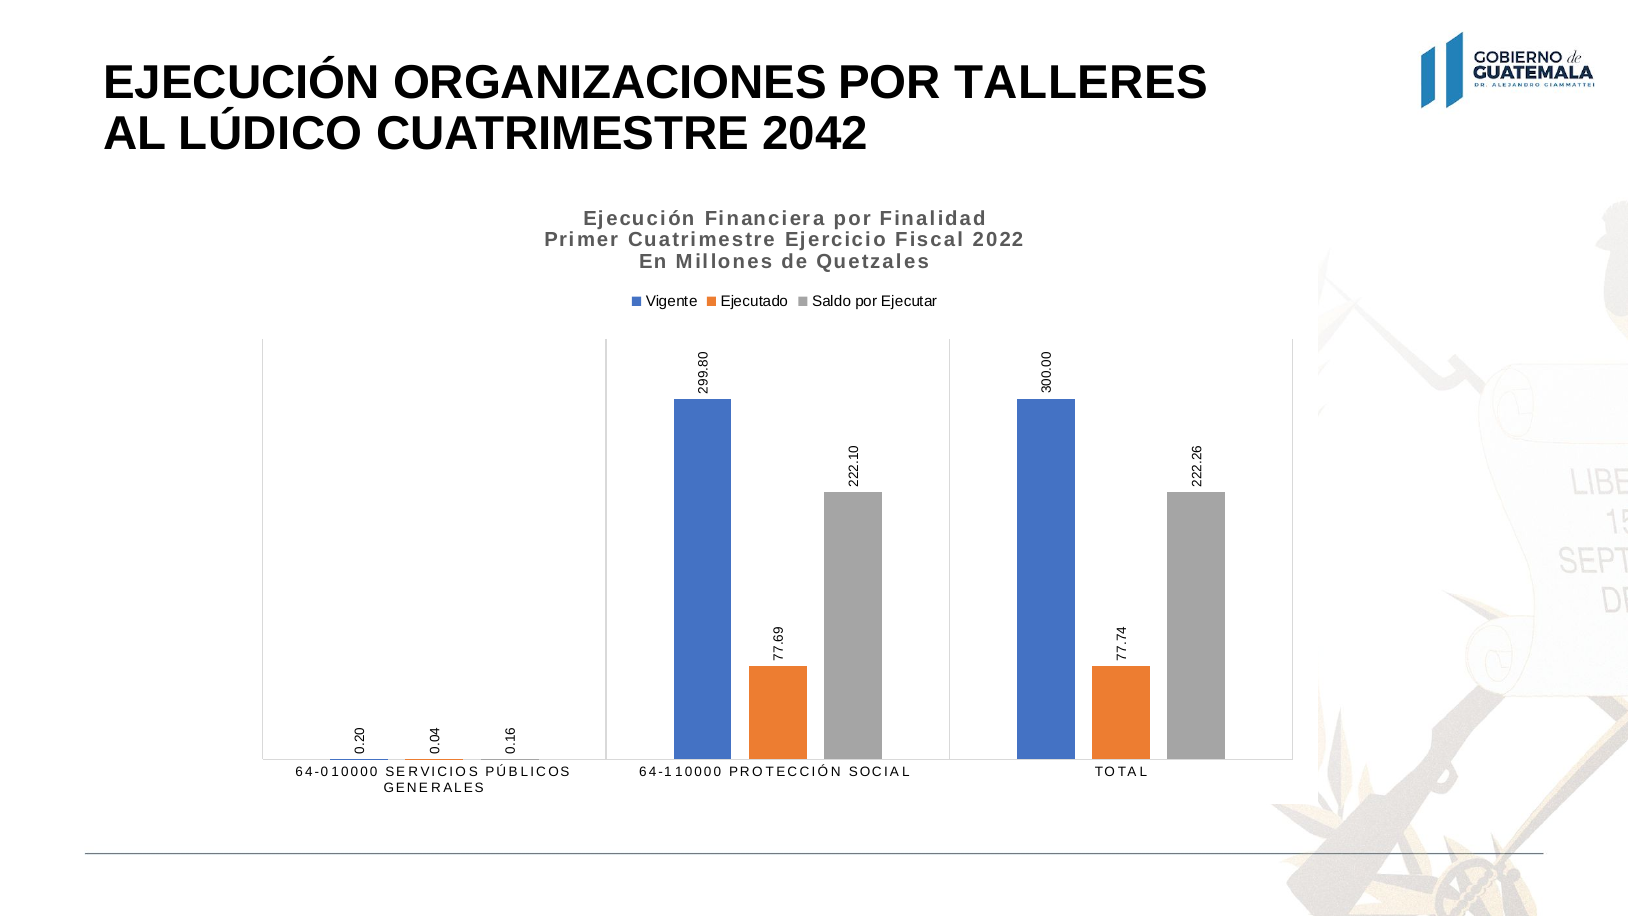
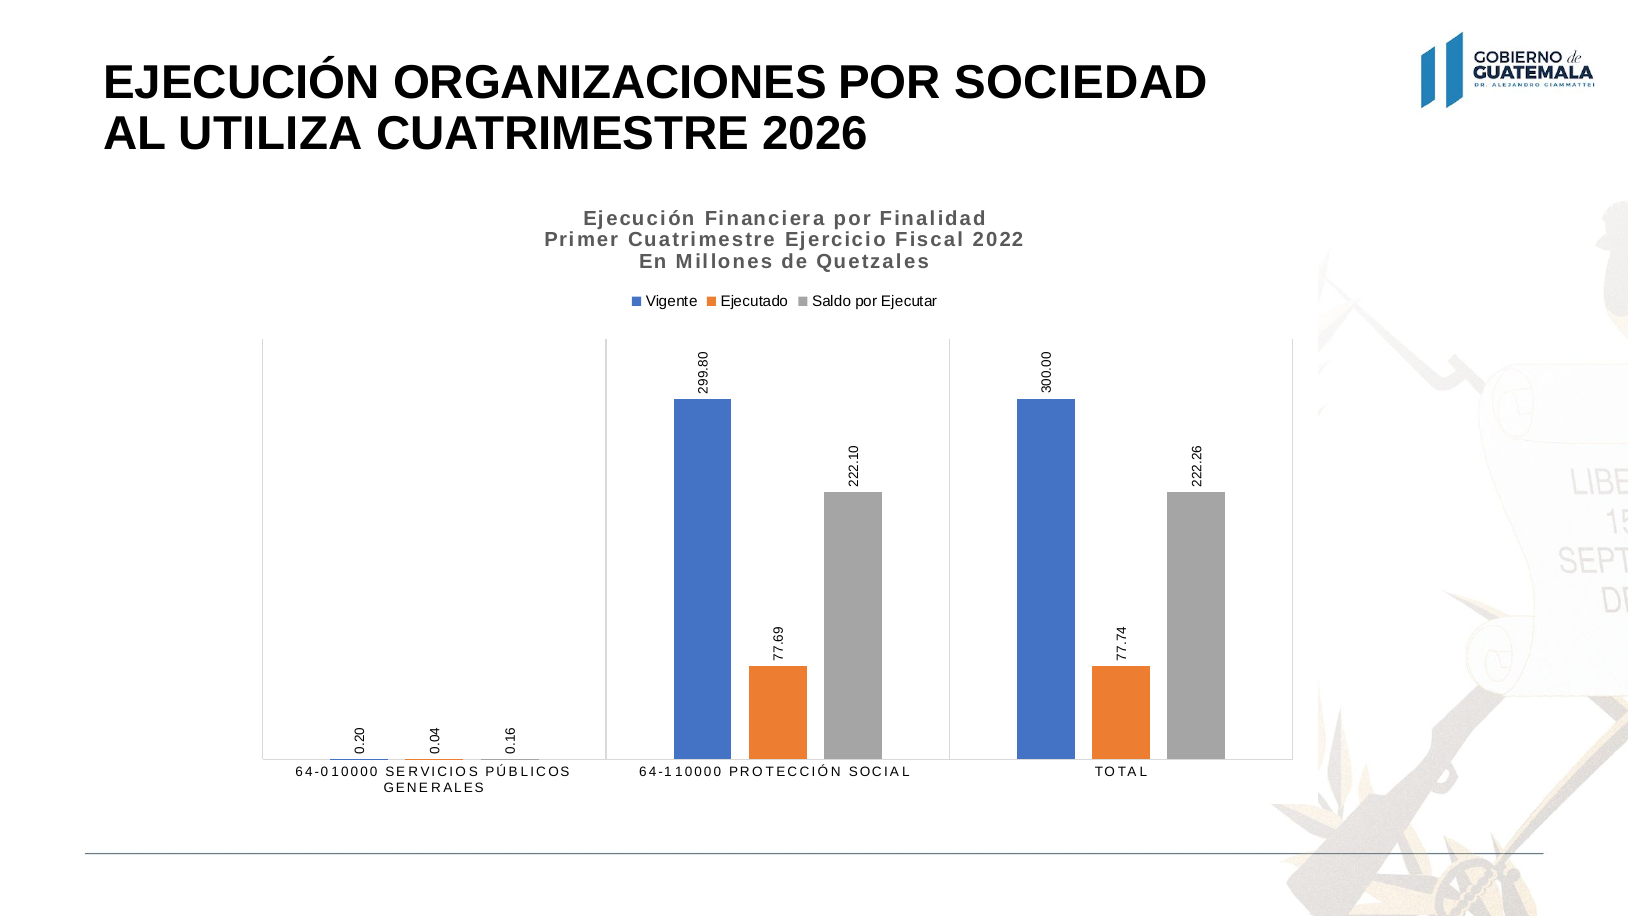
TALLERES: TALLERES -> SOCIEDAD (1081, 83)
LÚDICO: LÚDICO -> UTILIZA (271, 134)
2042: 2042 -> 2026 (815, 134)
